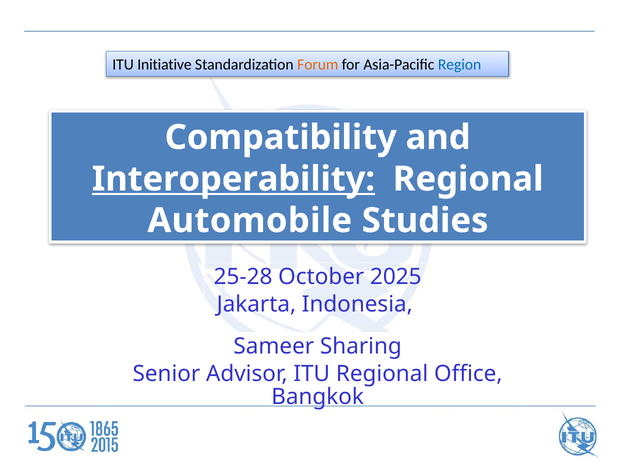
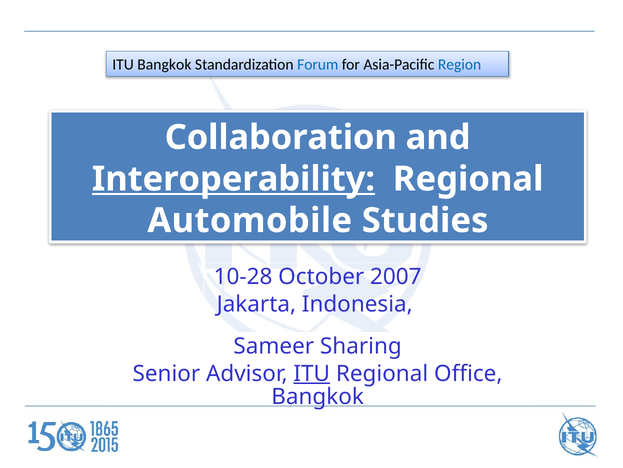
ITU Initiative: Initiative -> Bangkok (164, 65)
Forum colour: orange -> blue (318, 65)
Compatibility: Compatibility -> Collaboration (281, 137)
25-28: 25-28 -> 10-28 (243, 276)
2025: 2025 -> 2007 (396, 276)
ITU underline: none -> present (312, 373)
